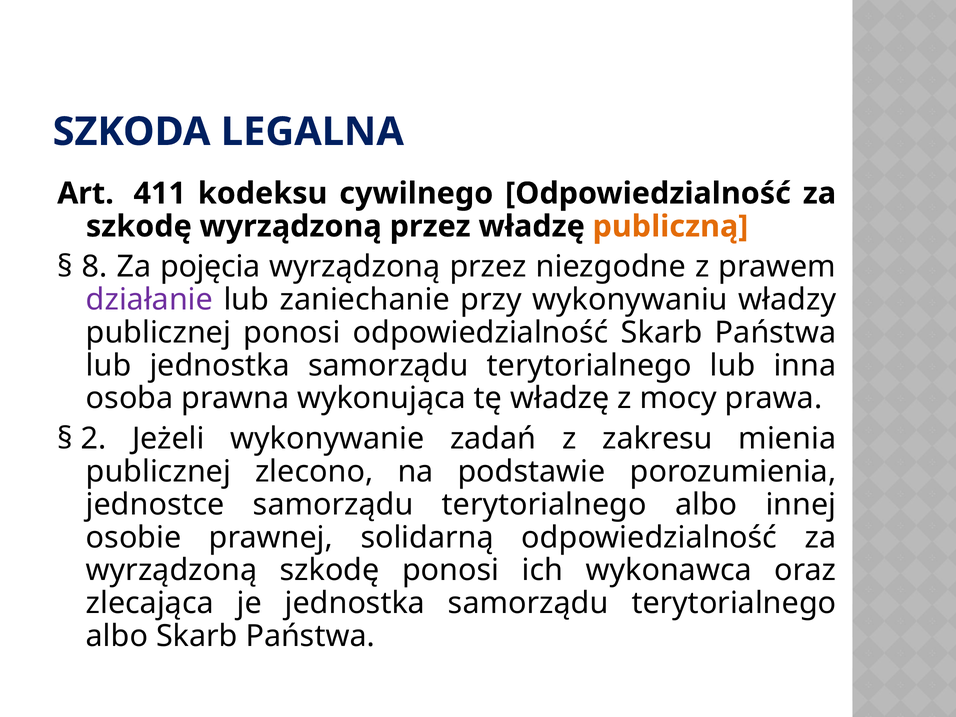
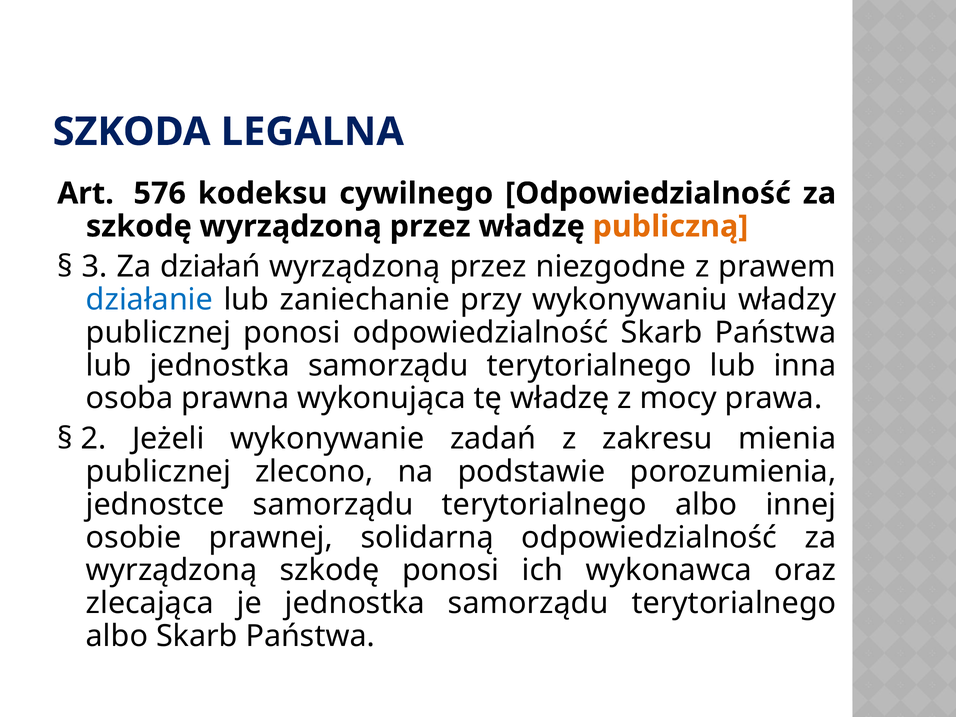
411: 411 -> 576 (160, 193)
8: 8 -> 3 (95, 267)
pojęcia: pojęcia -> działań (210, 267)
działanie colour: purple -> blue (149, 299)
